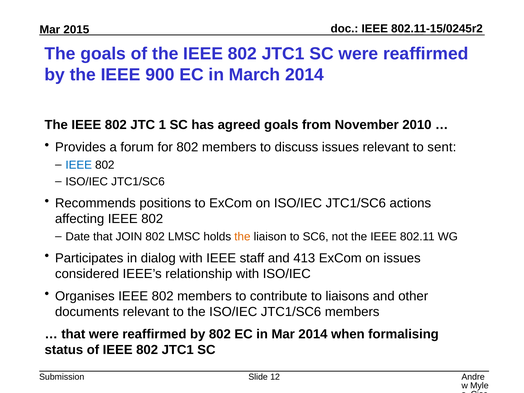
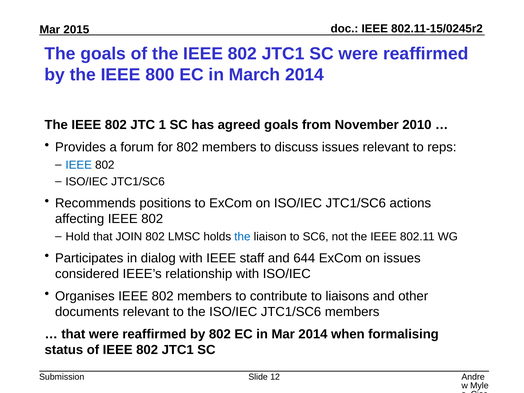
900: 900 -> 800 (160, 75)
sent: sent -> reps (442, 147)
Date: Date -> Hold (78, 237)
the colour: orange -> blue (242, 237)
413: 413 -> 644 (304, 258)
